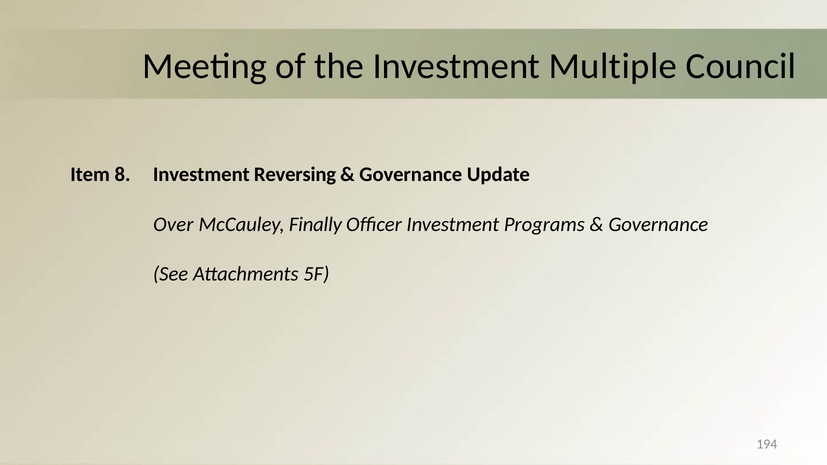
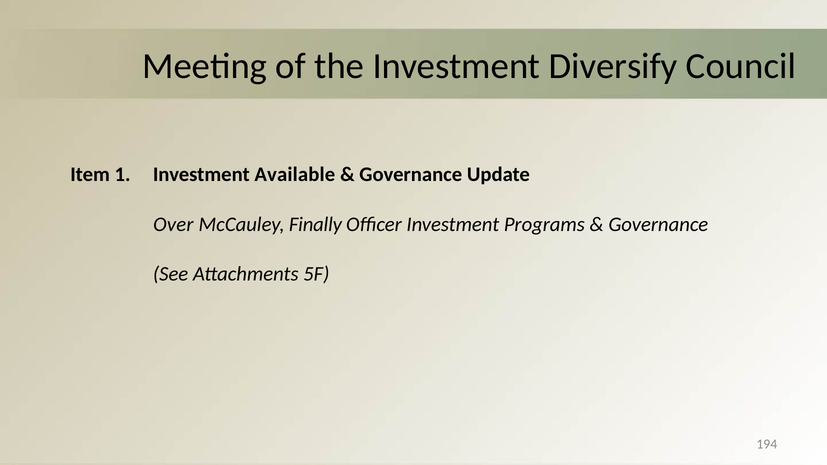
Multiple: Multiple -> Diversify (613, 66)
8: 8 -> 1 (123, 175)
Reversing: Reversing -> Available (295, 175)
